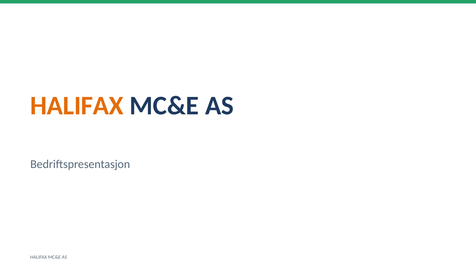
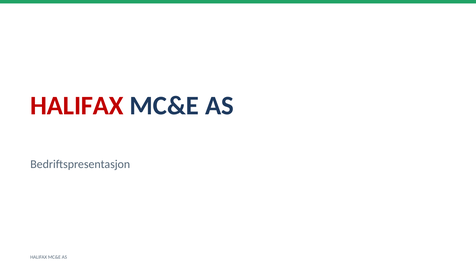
HALIFAX colour: orange -> red (77, 106)
